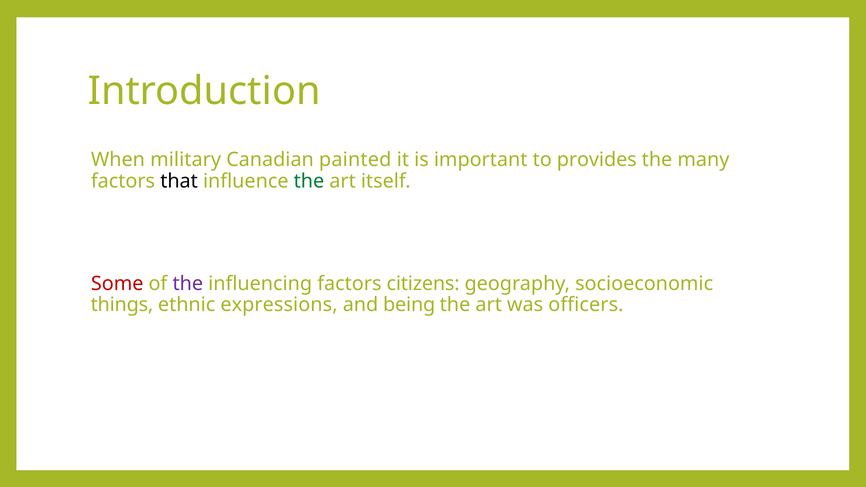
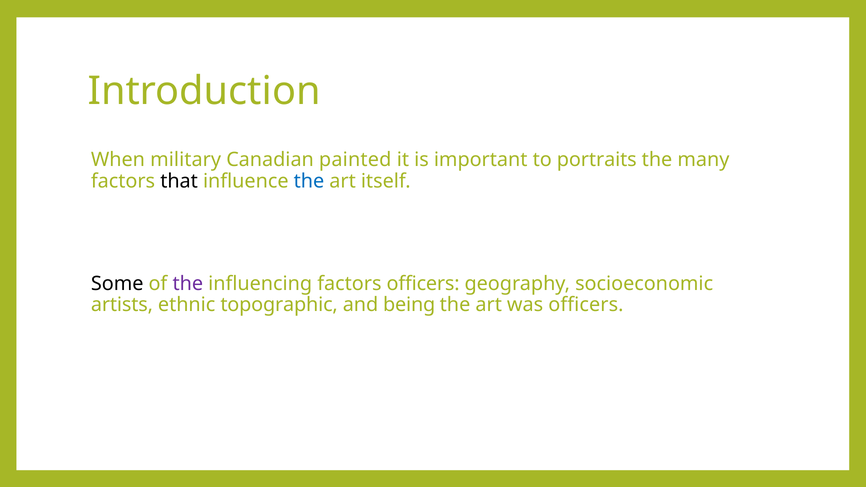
provides: provides -> portraits (597, 160)
the colour: green -> blue (309, 181)
Some colour: red -> black (117, 284)
factors citizens: citizens -> officers (423, 284)
things: things -> artists (122, 305)
expressions: expressions -> topographic (279, 305)
